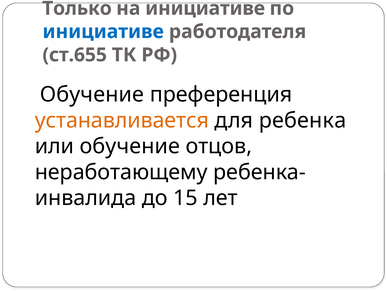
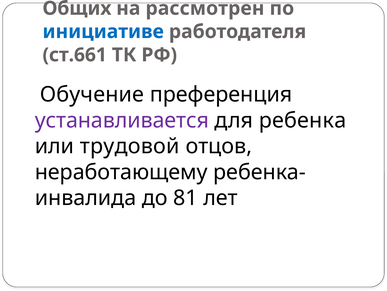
Только: Только -> Общих (77, 8)
на инициативе: инициативе -> рассмотрен (205, 8)
ст.655: ст.655 -> ст.661 (75, 55)
устанавливается colour: orange -> purple (122, 120)
или обучение: обучение -> трудовой (130, 146)
15: 15 -> 81 (185, 197)
